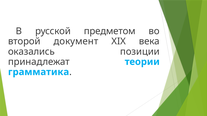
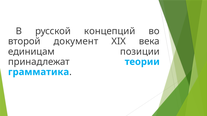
предметом: предметом -> концепций (110, 31)
оказались: оказались -> единицам (31, 52)
